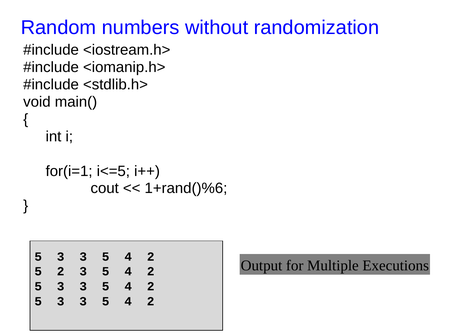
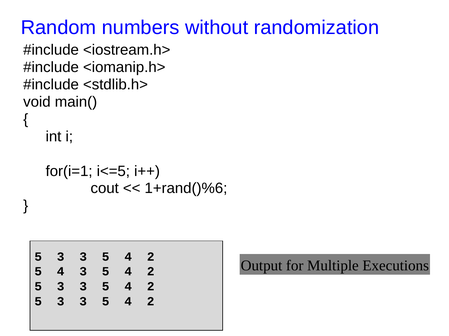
2: 2 -> 4 (61, 272)
